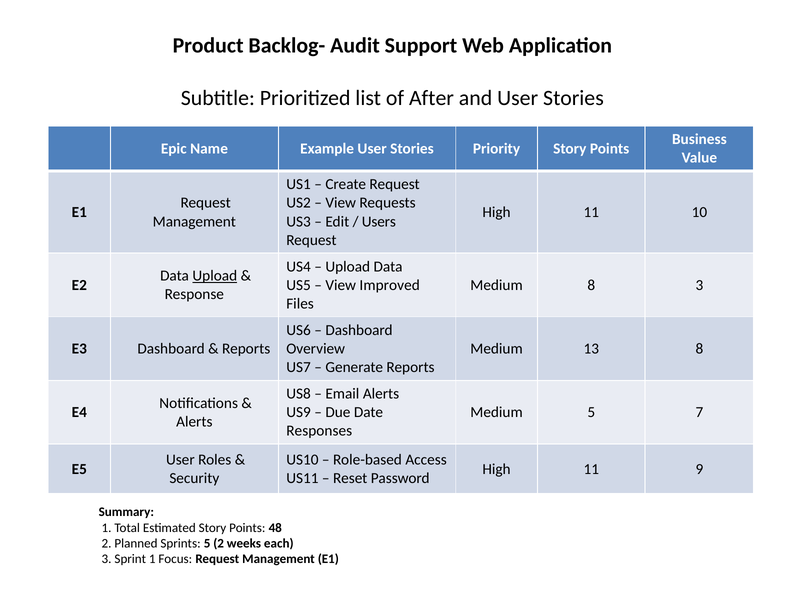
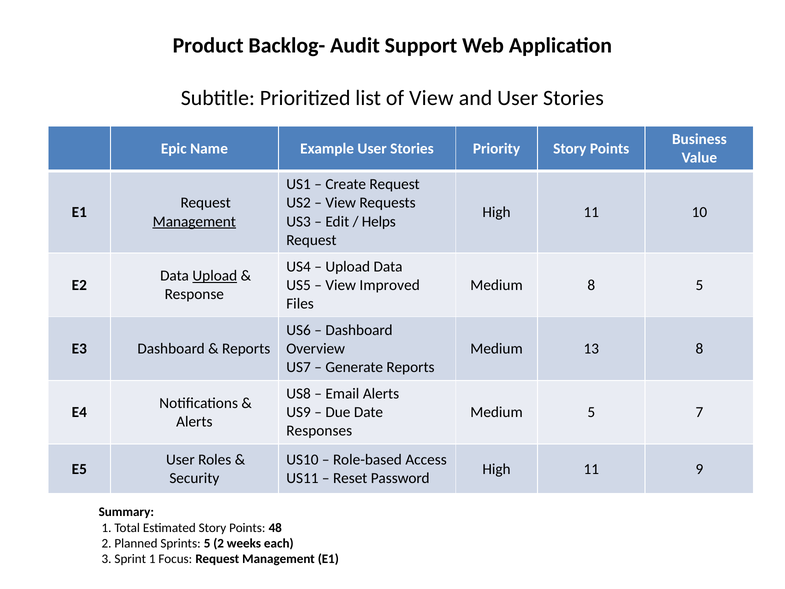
of After: After -> View (431, 98)
Management underline: none -> present (194, 221)
Users: Users -> Helps (379, 221)
8 3: 3 -> 5 (699, 285)
